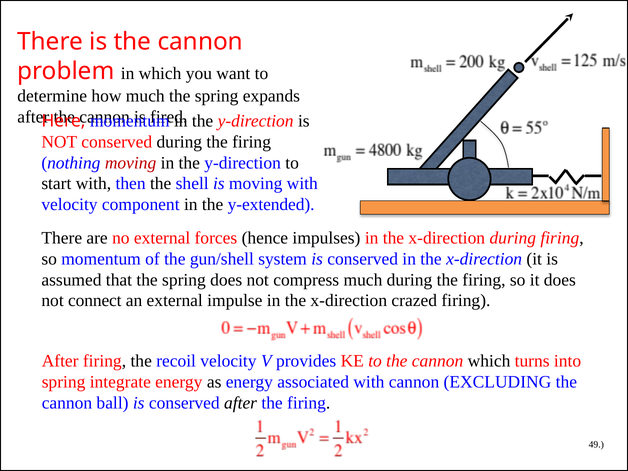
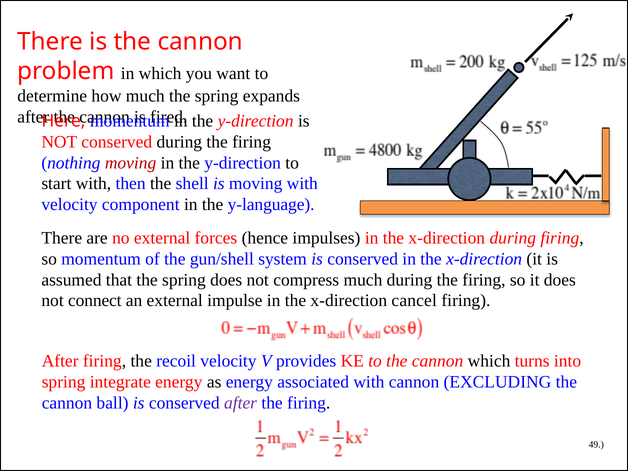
y-extended: y-extended -> y-language (271, 205)
crazed: crazed -> cancel (414, 301)
after colour: black -> purple (241, 403)
